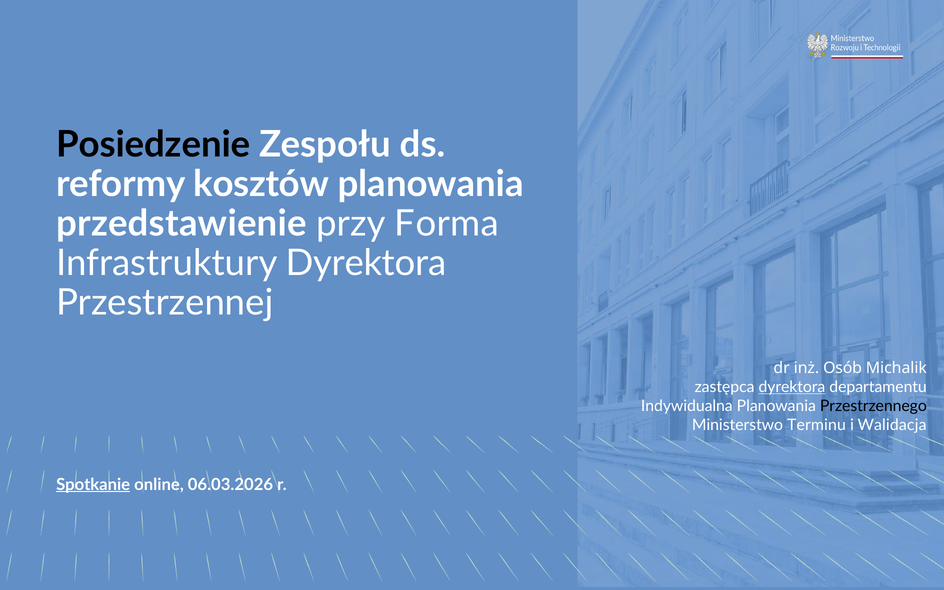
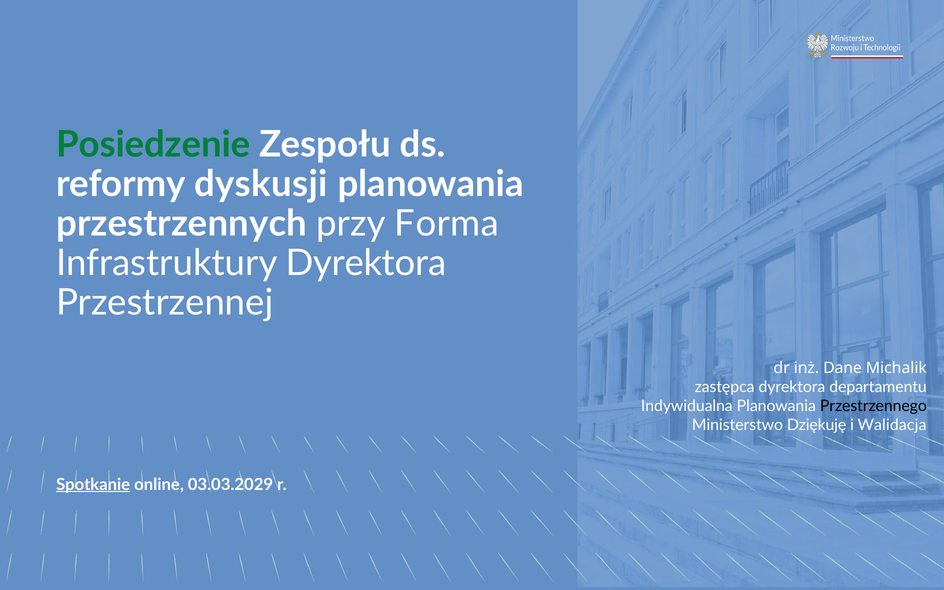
Posiedzenie colour: black -> green (153, 144)
kosztów: kosztów -> dyskusji (261, 184)
przedstawienie: przedstawienie -> przestrzennych (182, 224)
Osób: Osób -> Dane (843, 368)
dyrektora underline: present -> none (792, 387)
Terminu: Terminu -> Dziękuję (817, 425)
06.03.2026: 06.03.2026 -> 03.03.2029 (230, 485)
